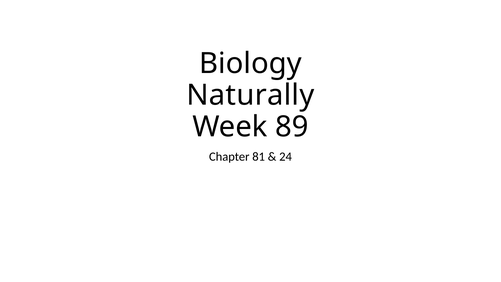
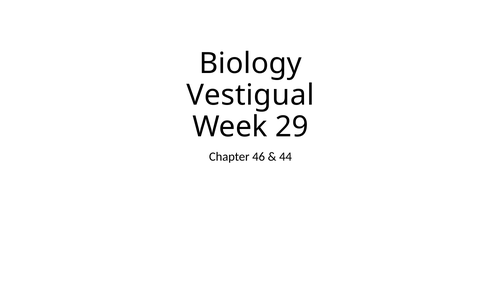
Naturally: Naturally -> Vestigual (250, 95)
89: 89 -> 29 (292, 127)
81: 81 -> 46 (259, 157)
24: 24 -> 44 (286, 157)
